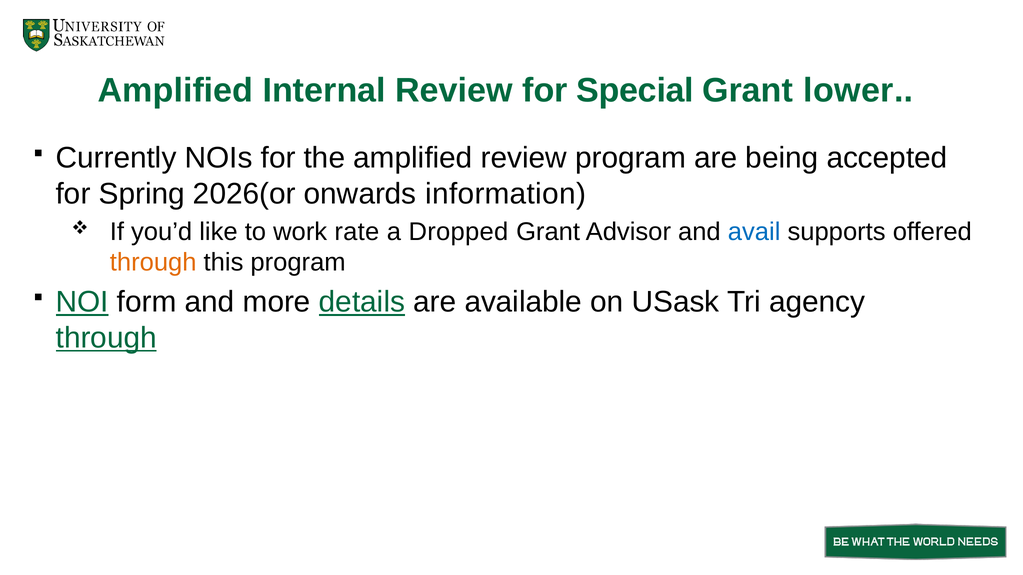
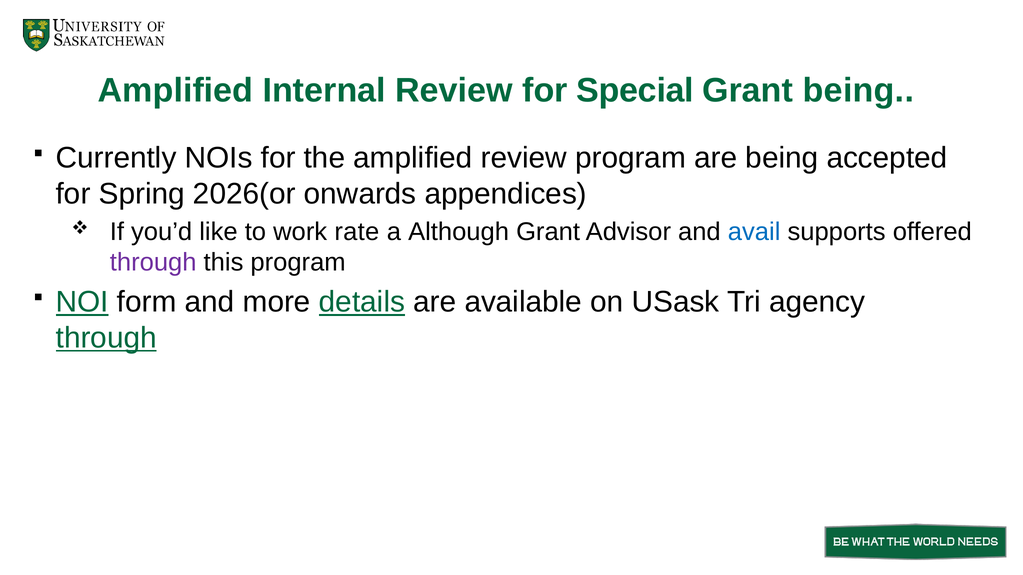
Grant lower: lower -> being (858, 91)
information: information -> appendices (506, 194)
Dropped: Dropped -> Although (459, 232)
through colour: orange -> purple (153, 263)
